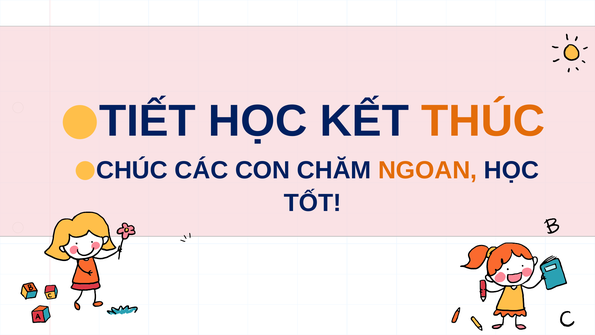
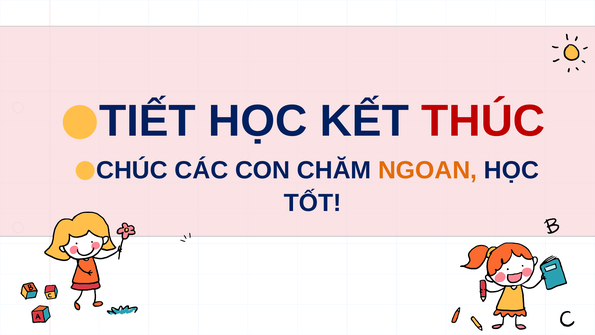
THÚC colour: orange -> red (483, 121)
